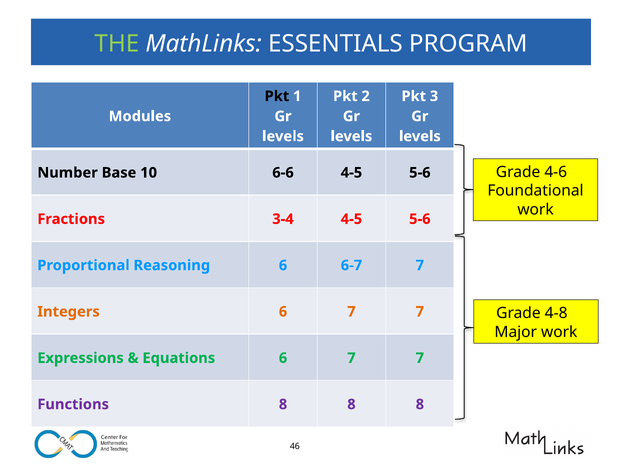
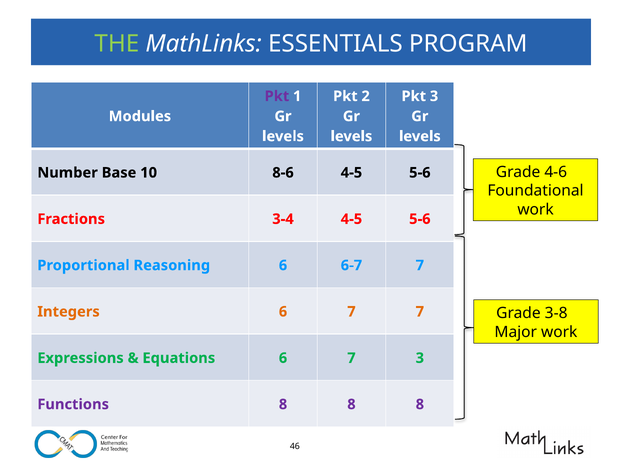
Pkt colour: black -> purple (277, 96)
6-6: 6-6 -> 8-6 (283, 173)
4-8: 4-8 -> 3-8 (556, 314)
Equations 6 7 7: 7 -> 3 (420, 358)
